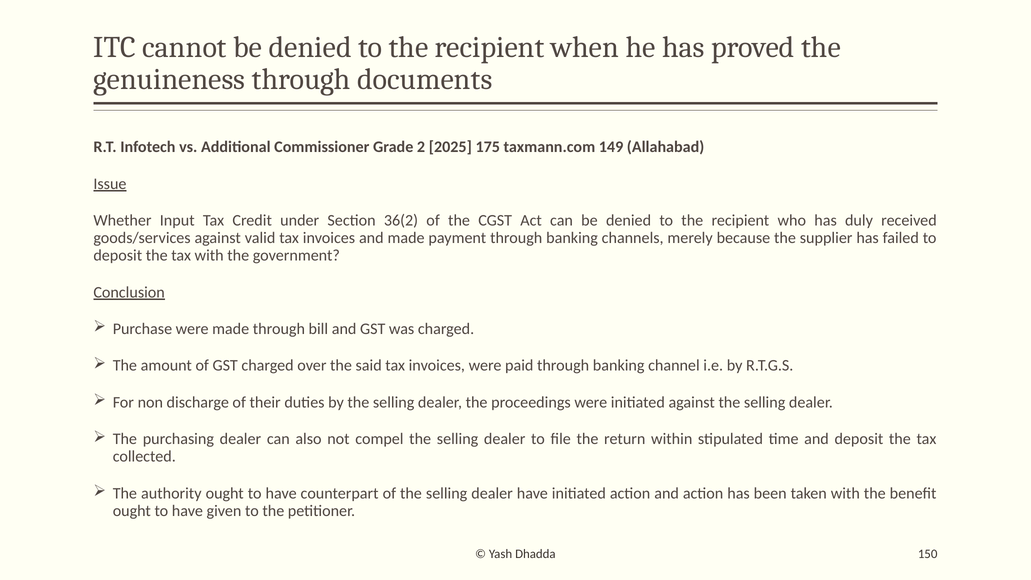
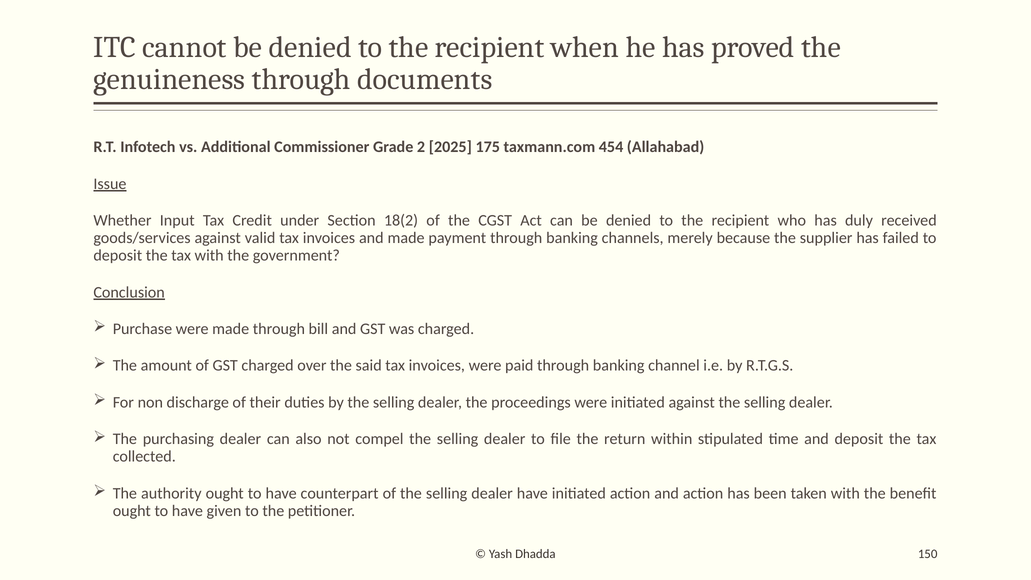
149: 149 -> 454 (611, 147)
36(2: 36(2 -> 18(2 (401, 221)
